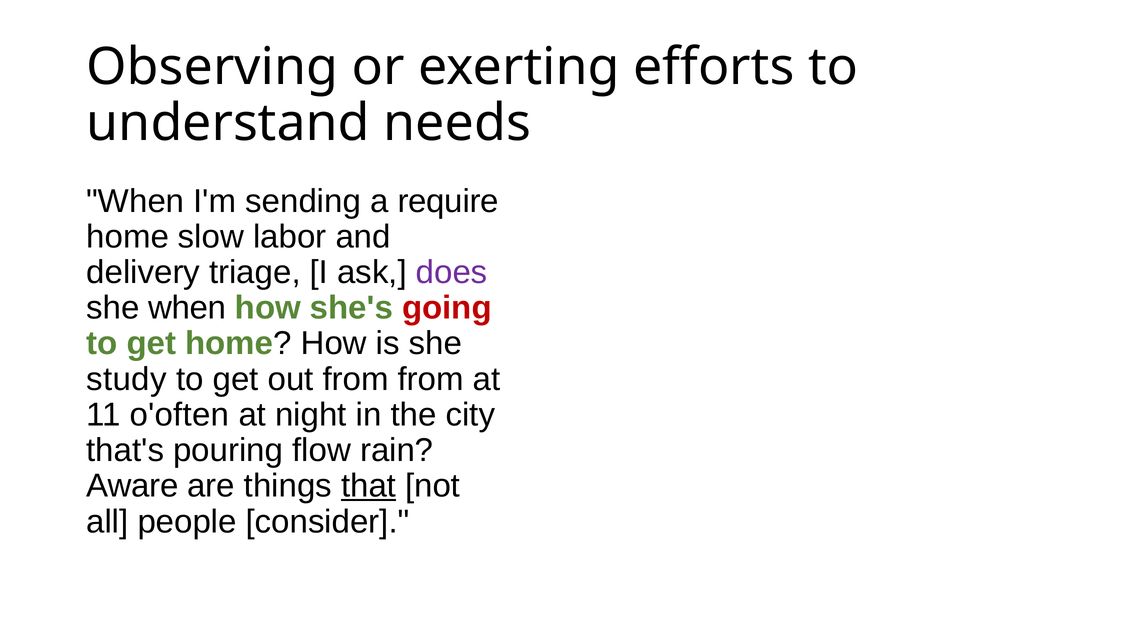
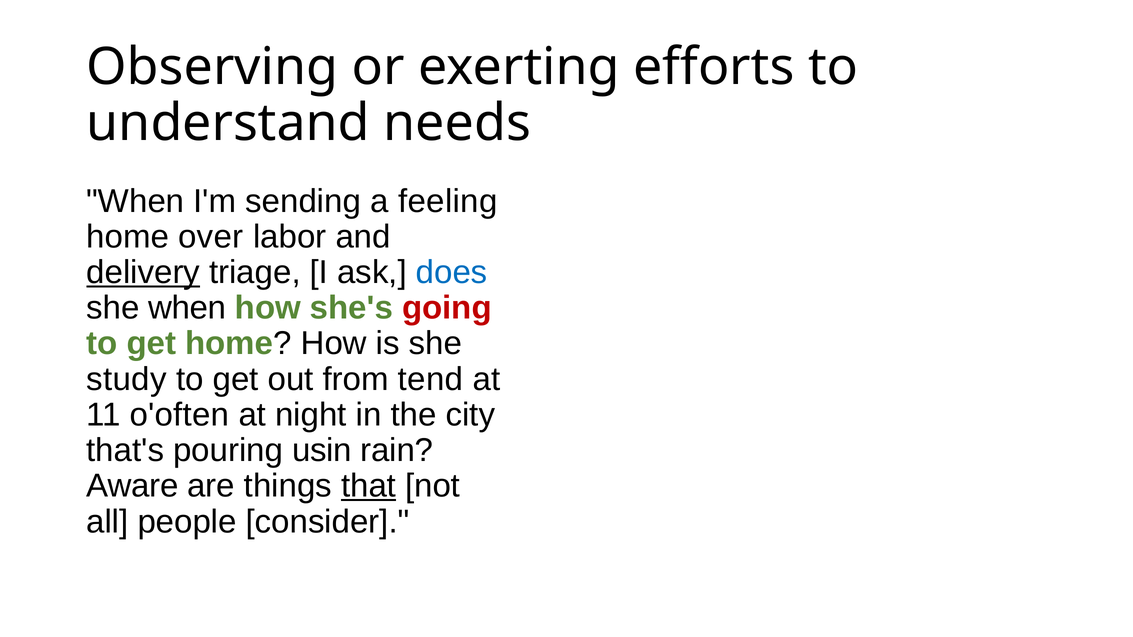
require: require -> feeling (448, 201)
slow: slow -> over (211, 237)
delivery underline: none -> present (143, 272)
does colour: purple -> blue (452, 272)
from from: from -> tend (431, 379)
flow: flow -> usin (322, 451)
